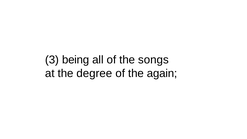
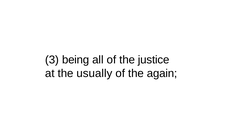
songs: songs -> justice (154, 60)
degree: degree -> usually (94, 73)
